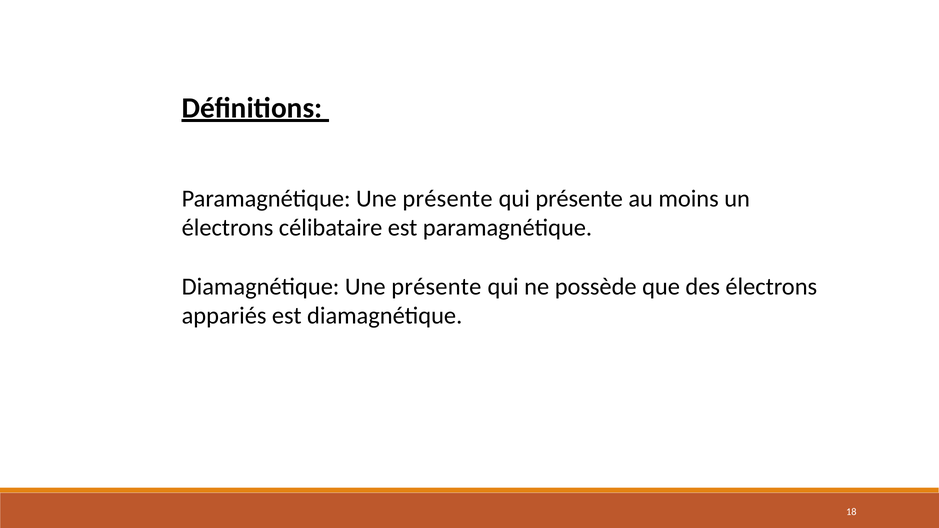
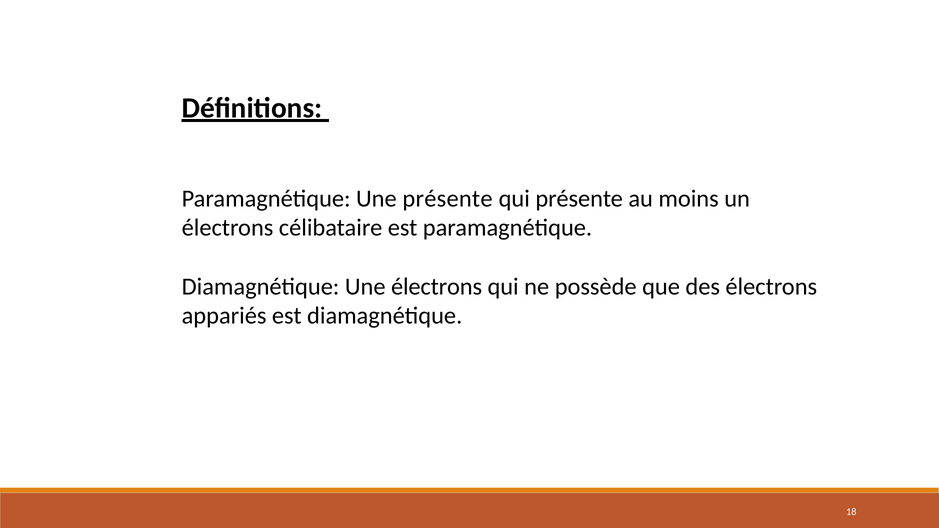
Diamagnétique Une présente: présente -> électrons (437, 287)
